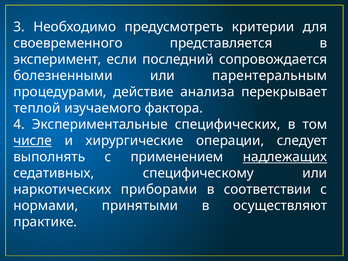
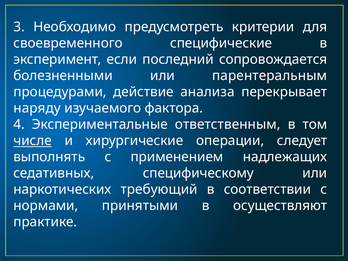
представляется: представляется -> специфические (221, 43)
теплой: теплой -> наряду (37, 108)
специфических: специфических -> ответственным (228, 125)
надлежащих underline: present -> none (285, 157)
приборами: приборами -> требующий (159, 190)
